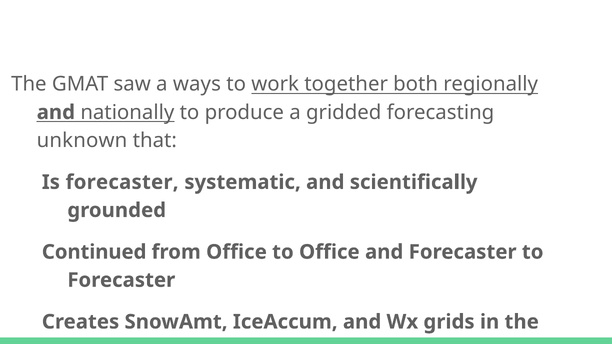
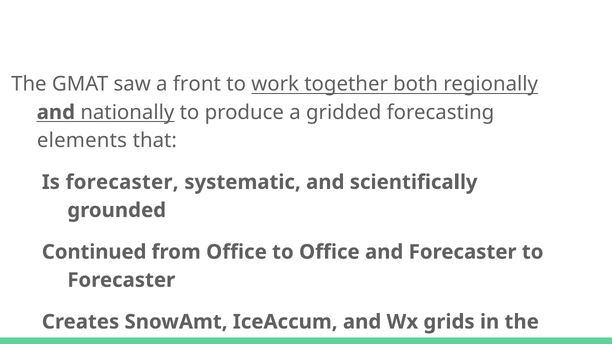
ways: ways -> front (197, 84)
unknown: unknown -> elements (82, 141)
